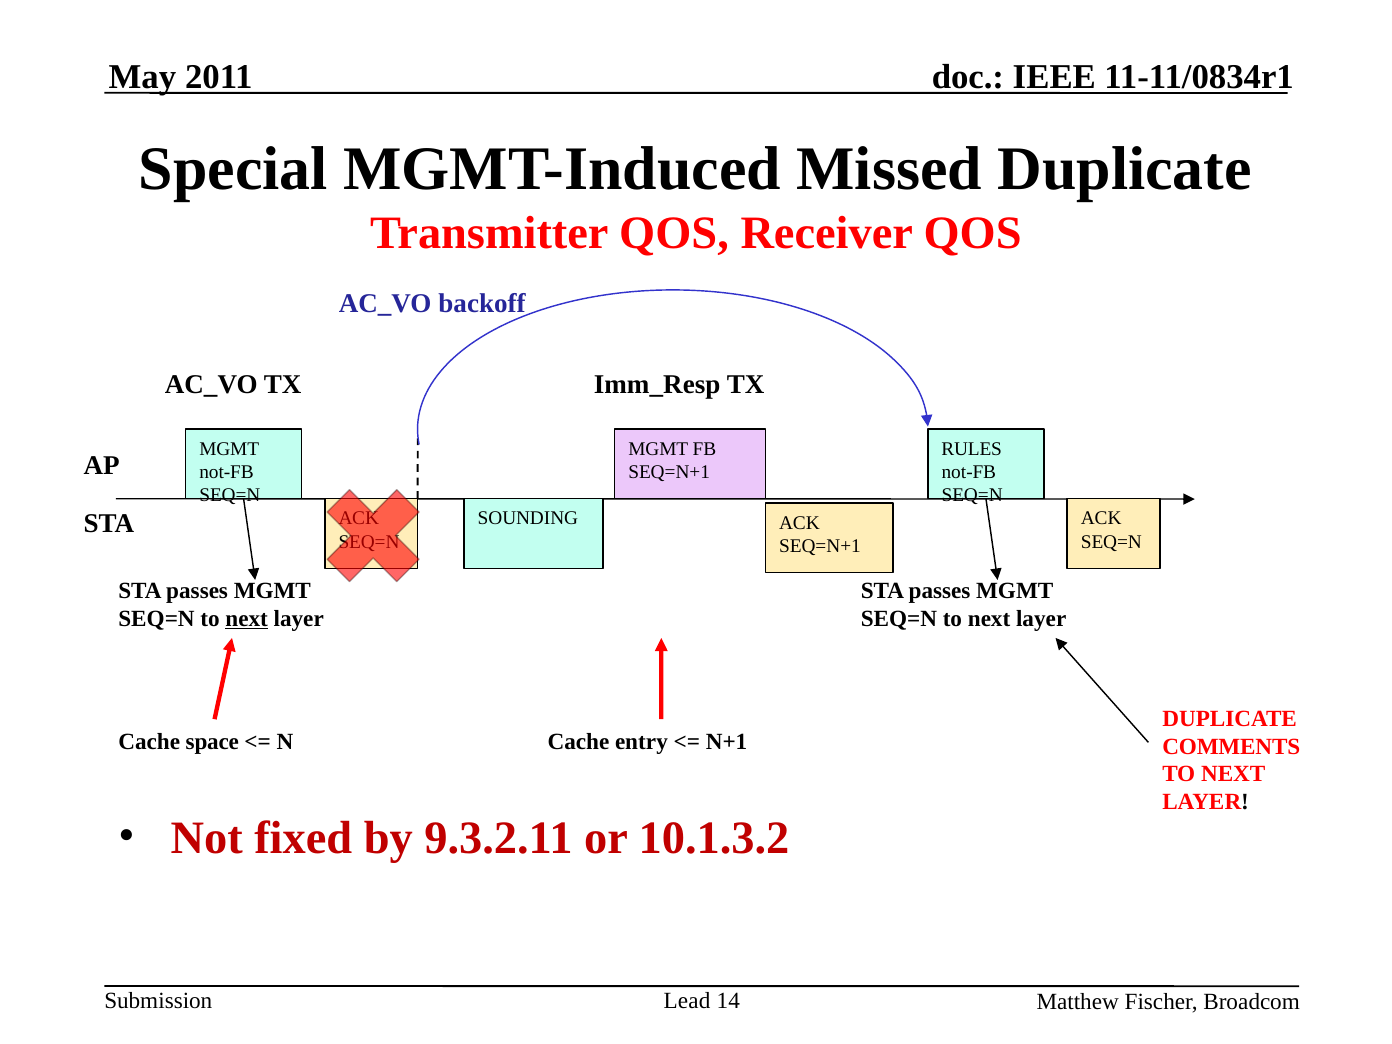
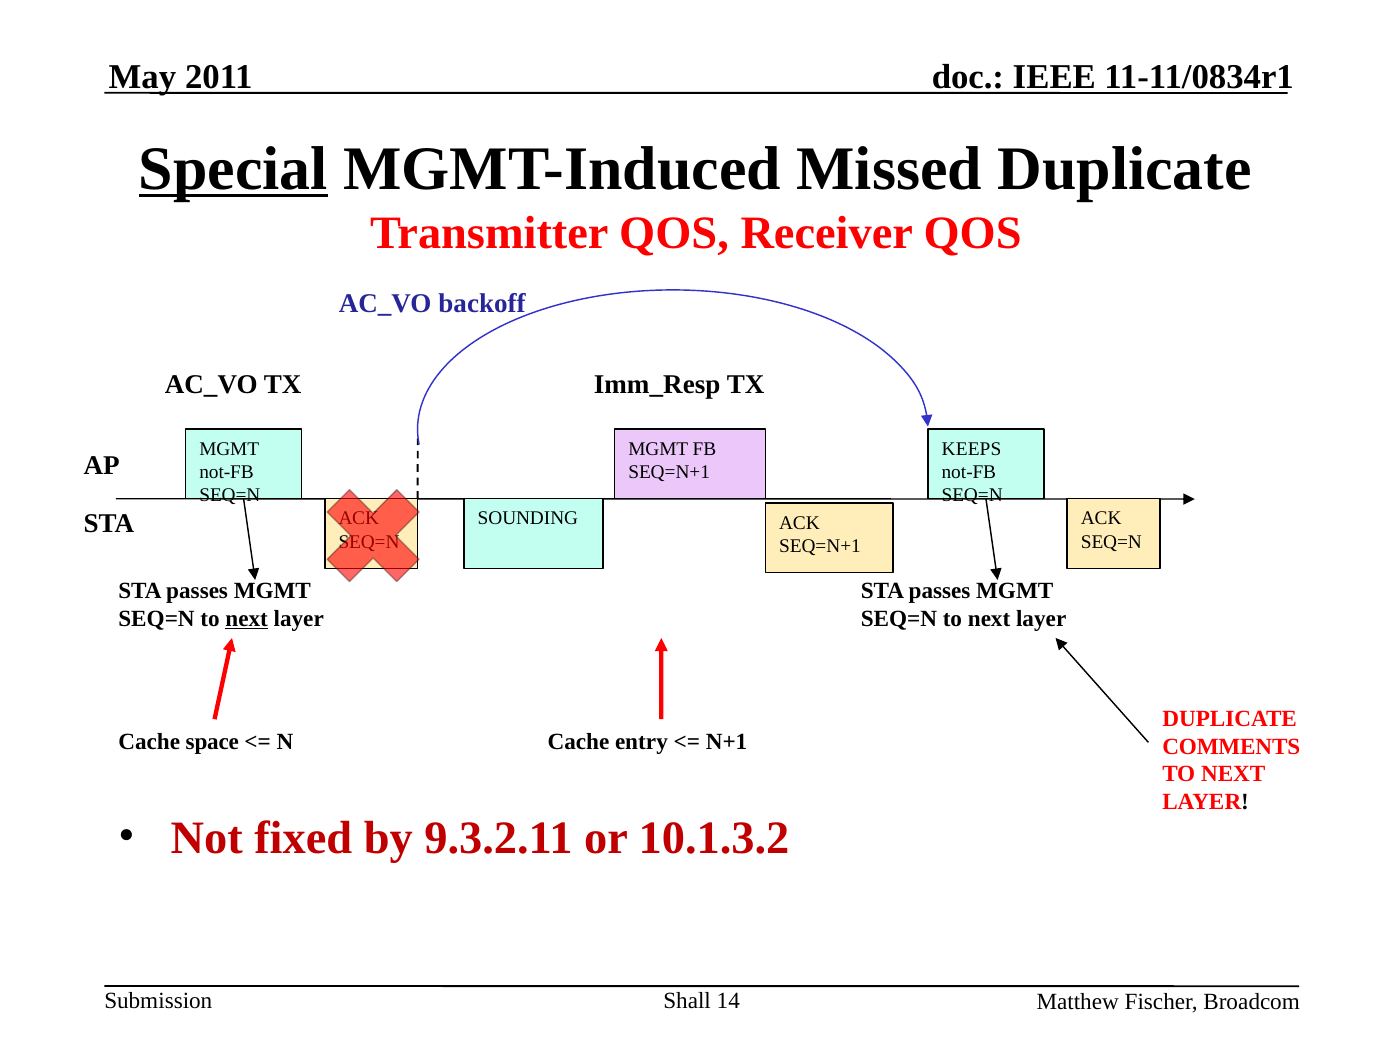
Special underline: none -> present (233, 169)
RULES: RULES -> KEEPS (972, 449)
Lead: Lead -> Shall (687, 1001)
